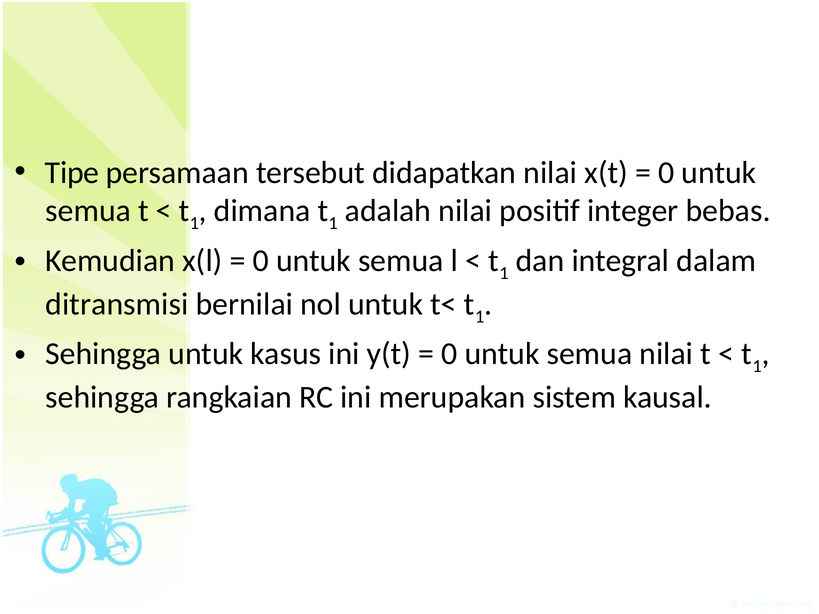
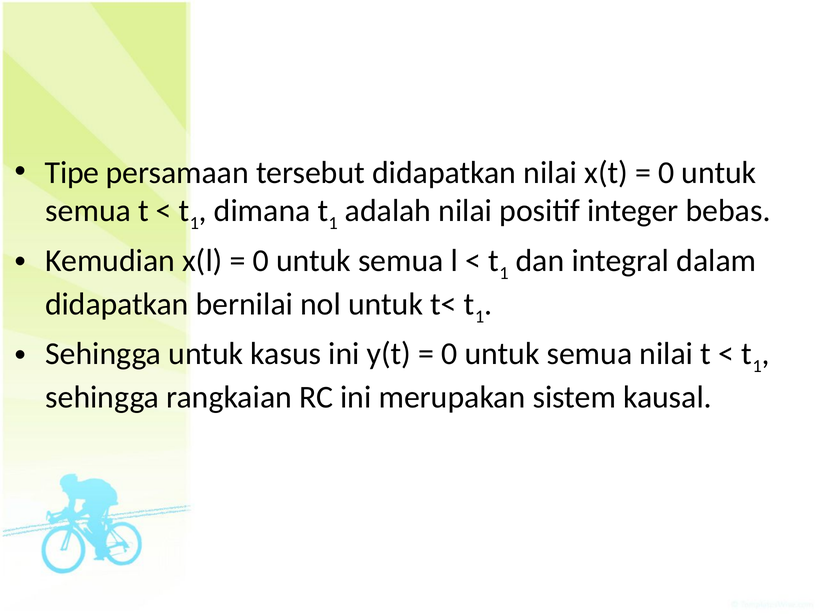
ditransmisi: ditransmisi -> didapatkan (117, 304)
